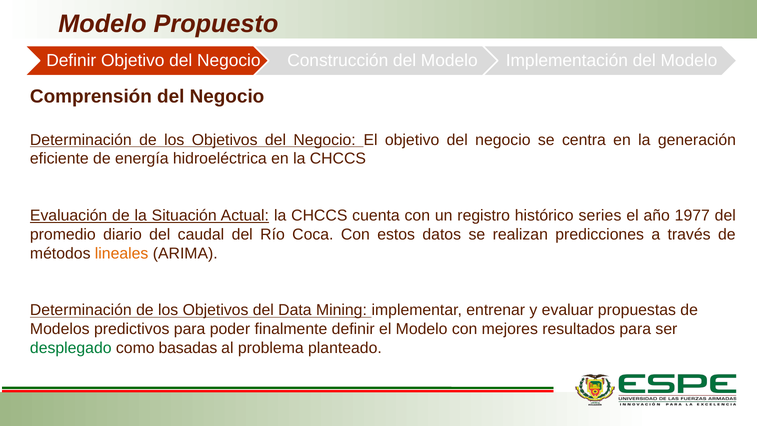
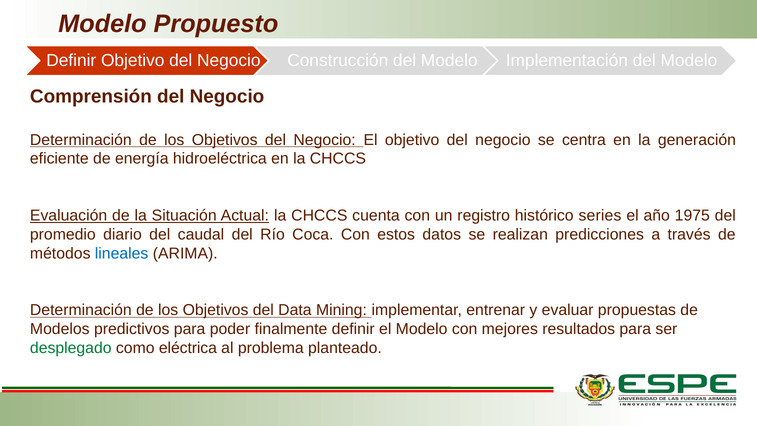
1977: 1977 -> 1975 (692, 215)
lineales colour: orange -> blue (122, 253)
basadas: basadas -> eléctrica (188, 348)
